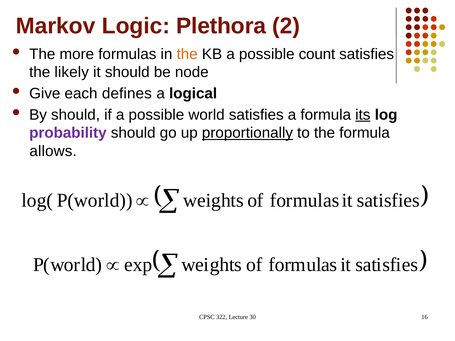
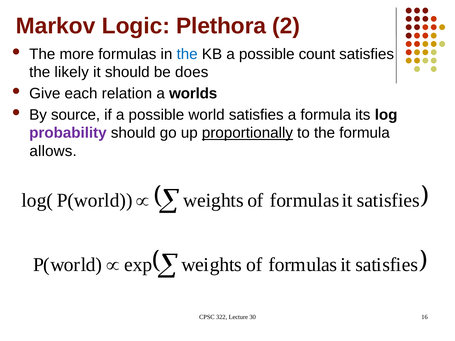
the colour: orange -> blue (187, 54)
node: node -> does (192, 72)
defines: defines -> relation (127, 94)
logical: logical -> worlds (193, 94)
By should: should -> source (76, 115)
its underline: present -> none (363, 115)
